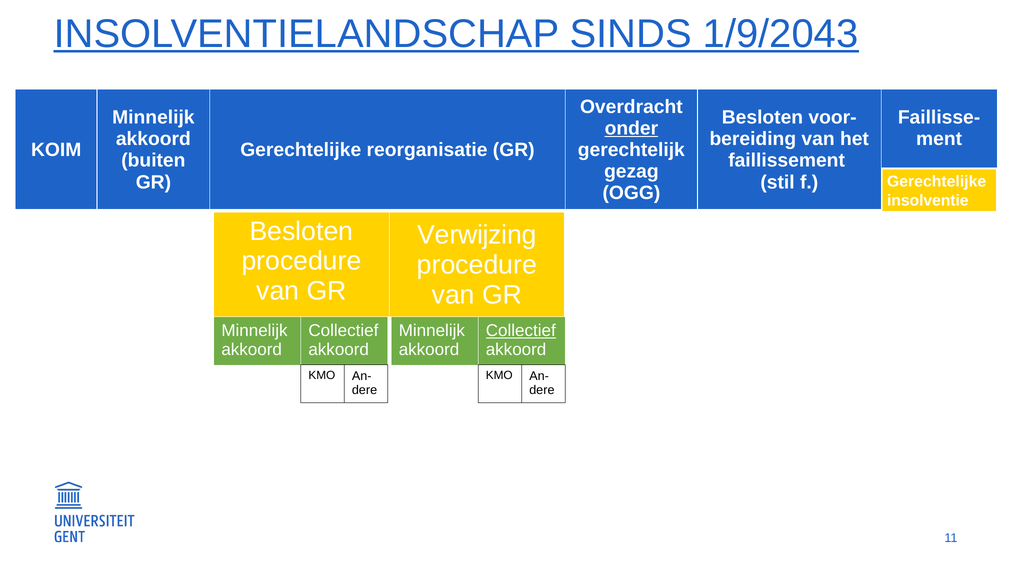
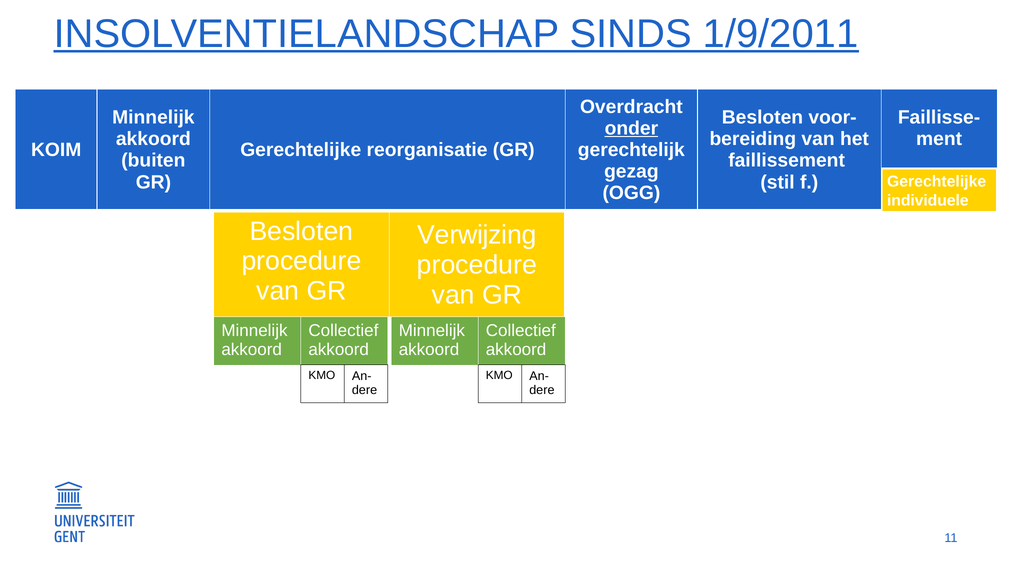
1/9/2043: 1/9/2043 -> 1/9/2011 (781, 34)
insolventie: insolventie -> individuele (928, 201)
Collectief underline: present -> none (521, 330)
